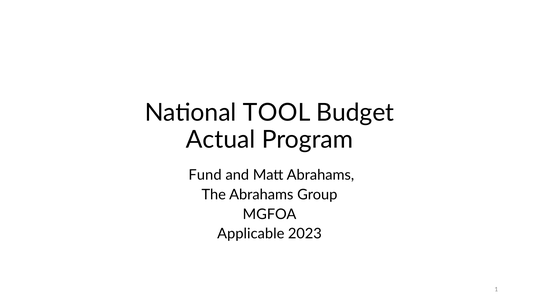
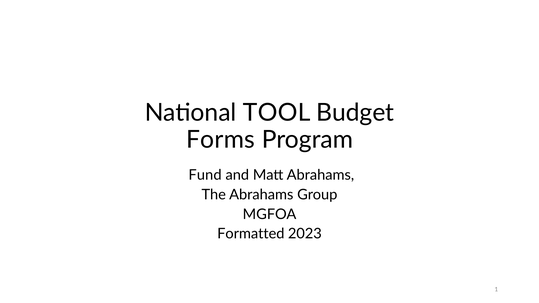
Actual: Actual -> Forms (221, 140)
Applicable: Applicable -> Formatted (251, 234)
